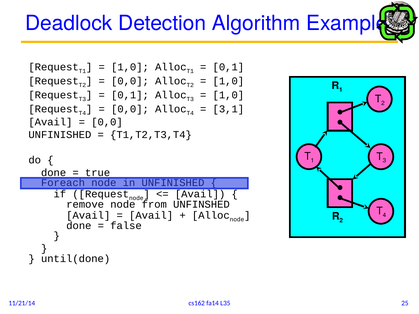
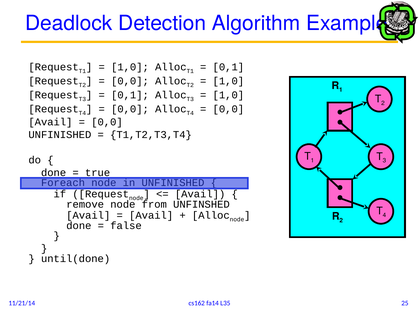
3,1: 3,1 -> 0,0 (228, 109)
